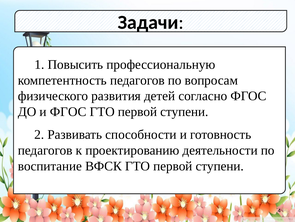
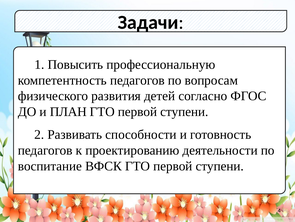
и ФГОС: ФГОС -> ПЛАН (68, 111)
